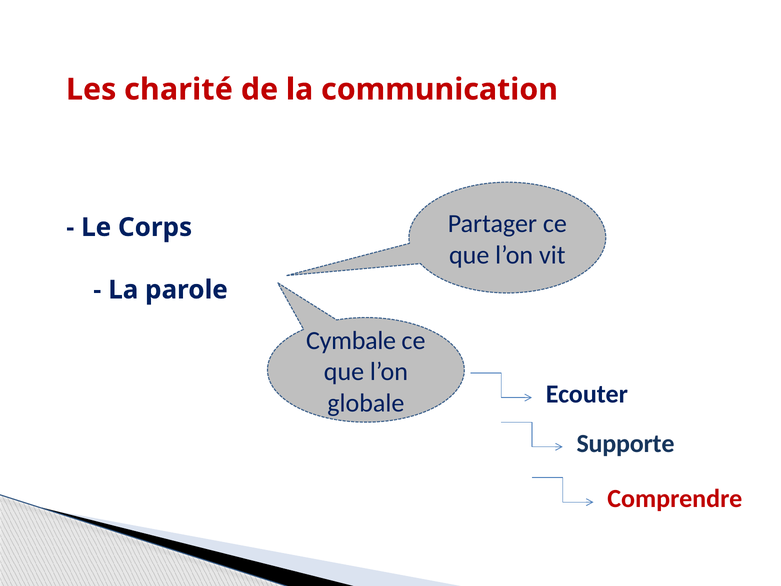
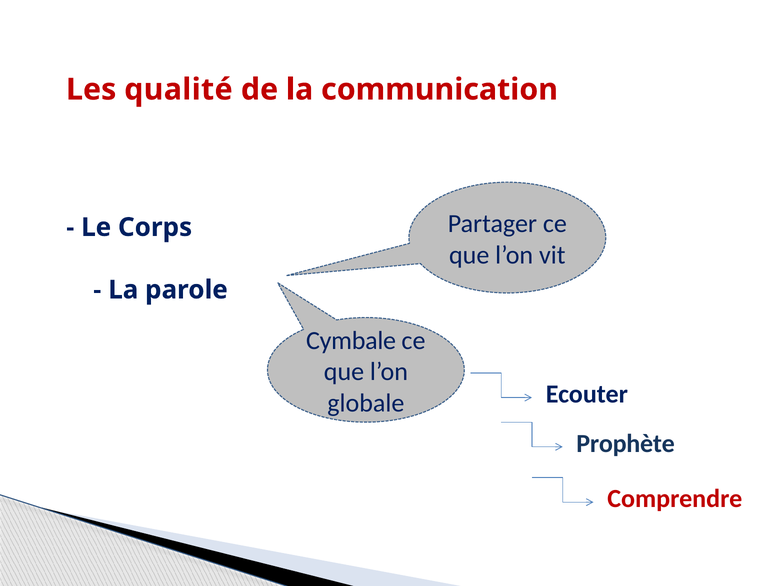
charité: charité -> qualité (178, 89)
Supporte: Supporte -> Prophète (626, 443)
